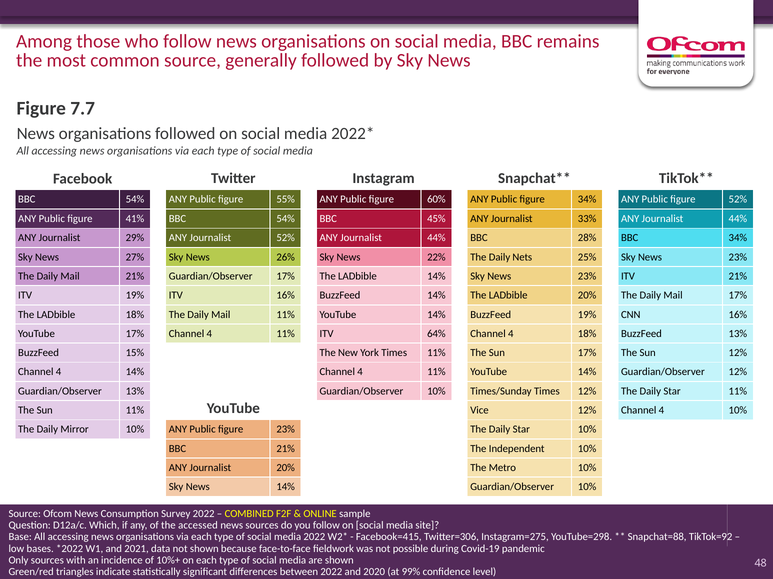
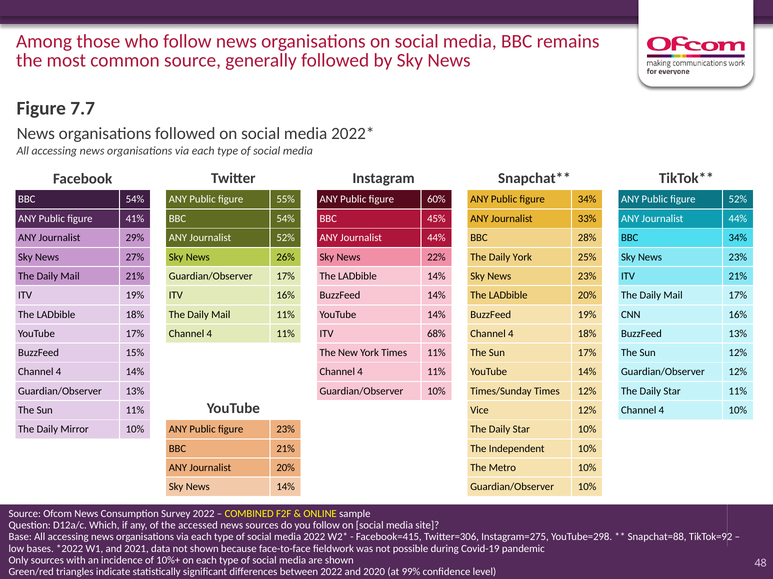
Daily Nets: Nets -> York (522, 257)
64%: 64% -> 68% (436, 334)
